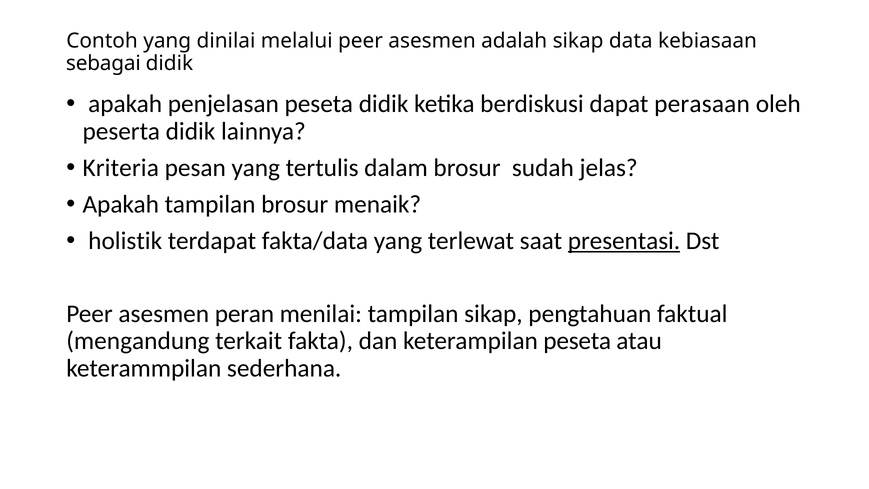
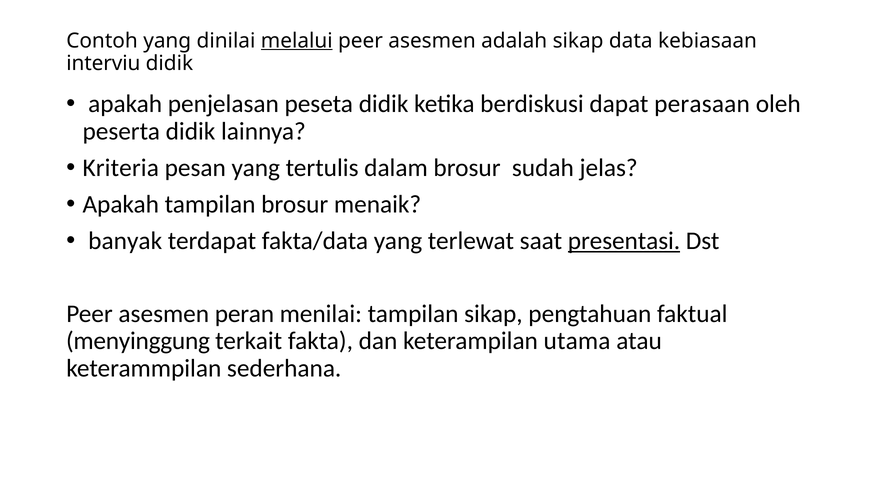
melalui underline: none -> present (297, 41)
sebagai: sebagai -> interviu (103, 63)
holistik: holistik -> banyak (125, 241)
mengandung: mengandung -> menyinggung (138, 341)
keterampilan peseta: peseta -> utama (577, 341)
